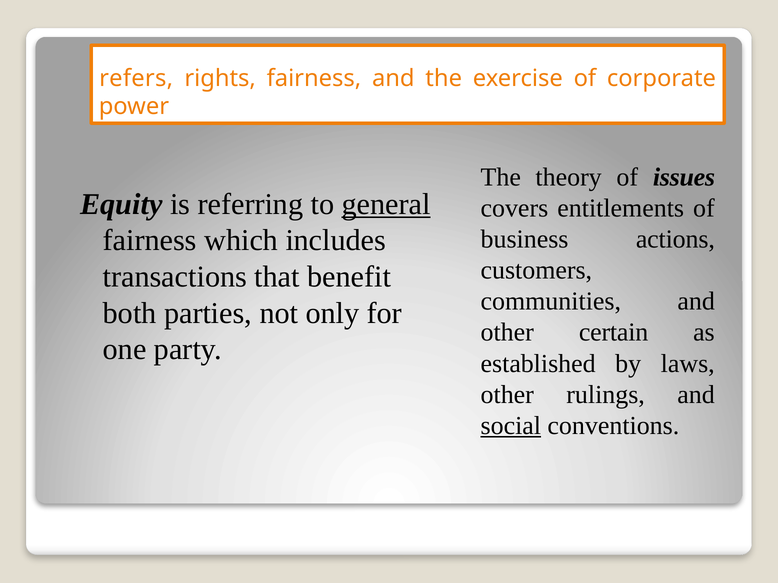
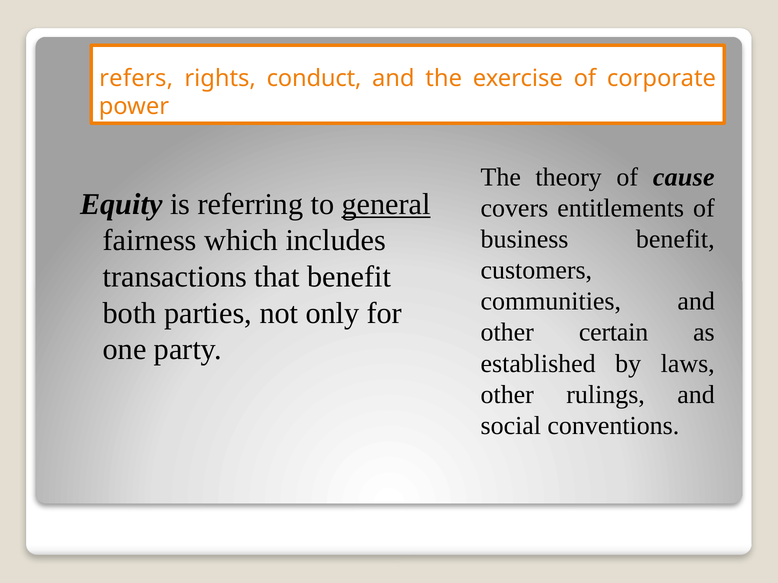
rights fairness: fairness -> conduct (314, 78)
issues: issues -> cause (684, 177)
business actions: actions -> benefit (675, 239)
social underline: present -> none (511, 426)
